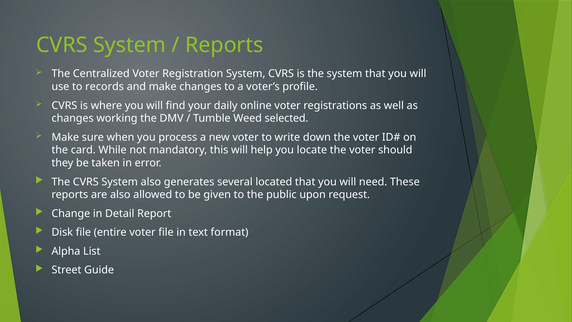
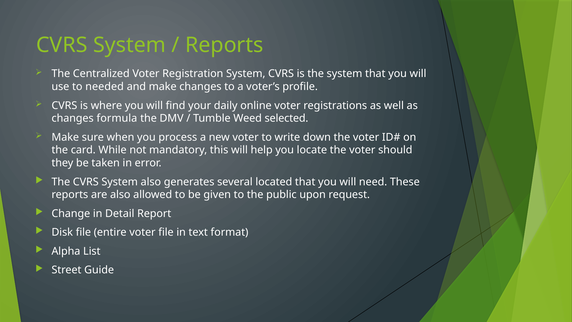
records: records -> needed (105, 87)
working: working -> formula (117, 118)
